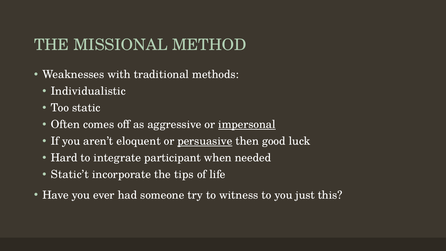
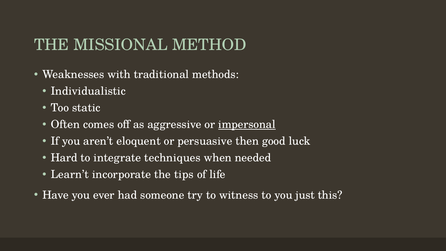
persuasive underline: present -> none (205, 141)
participant: participant -> techniques (173, 158)
Static’t: Static’t -> Learn’t (70, 175)
